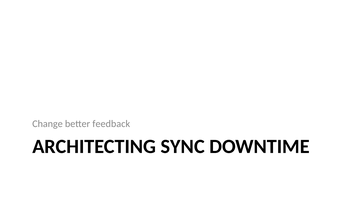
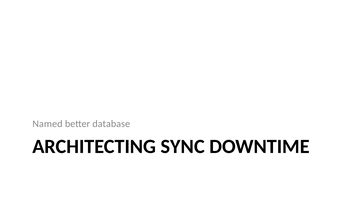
Change: Change -> Named (47, 124)
feedback: feedback -> database (111, 124)
